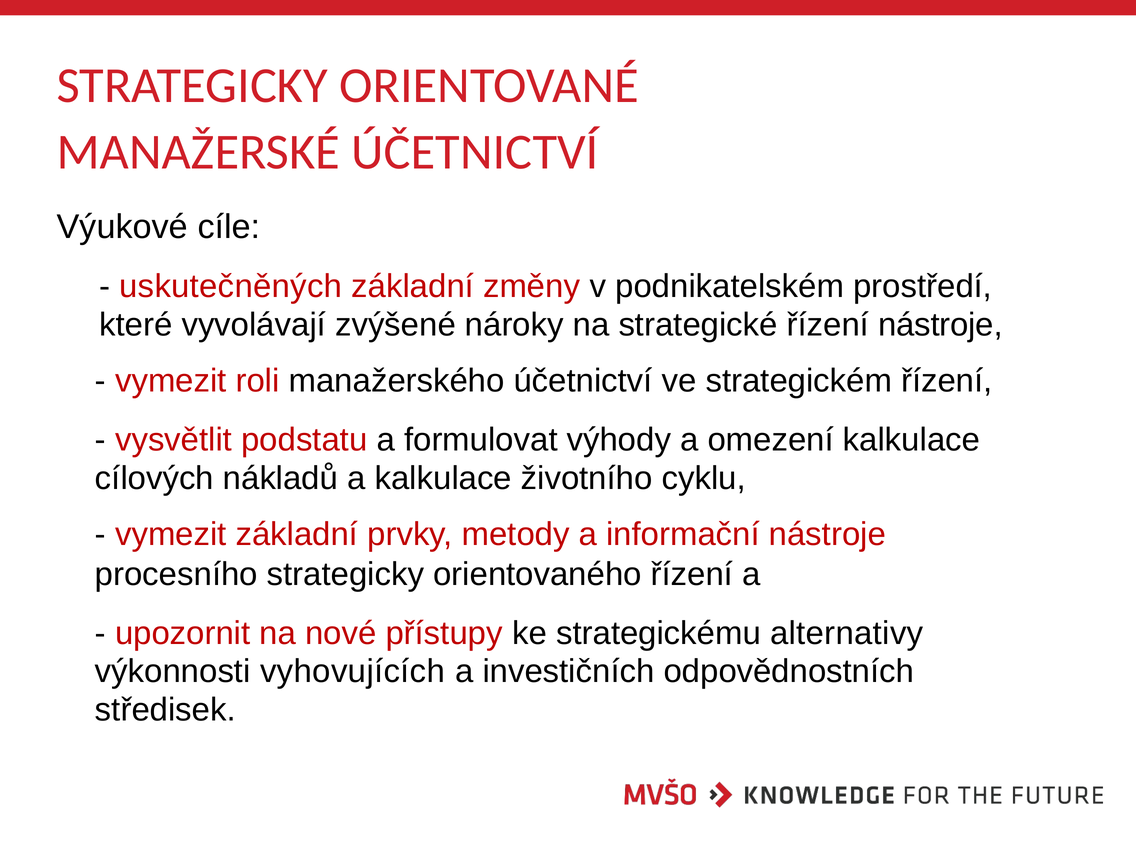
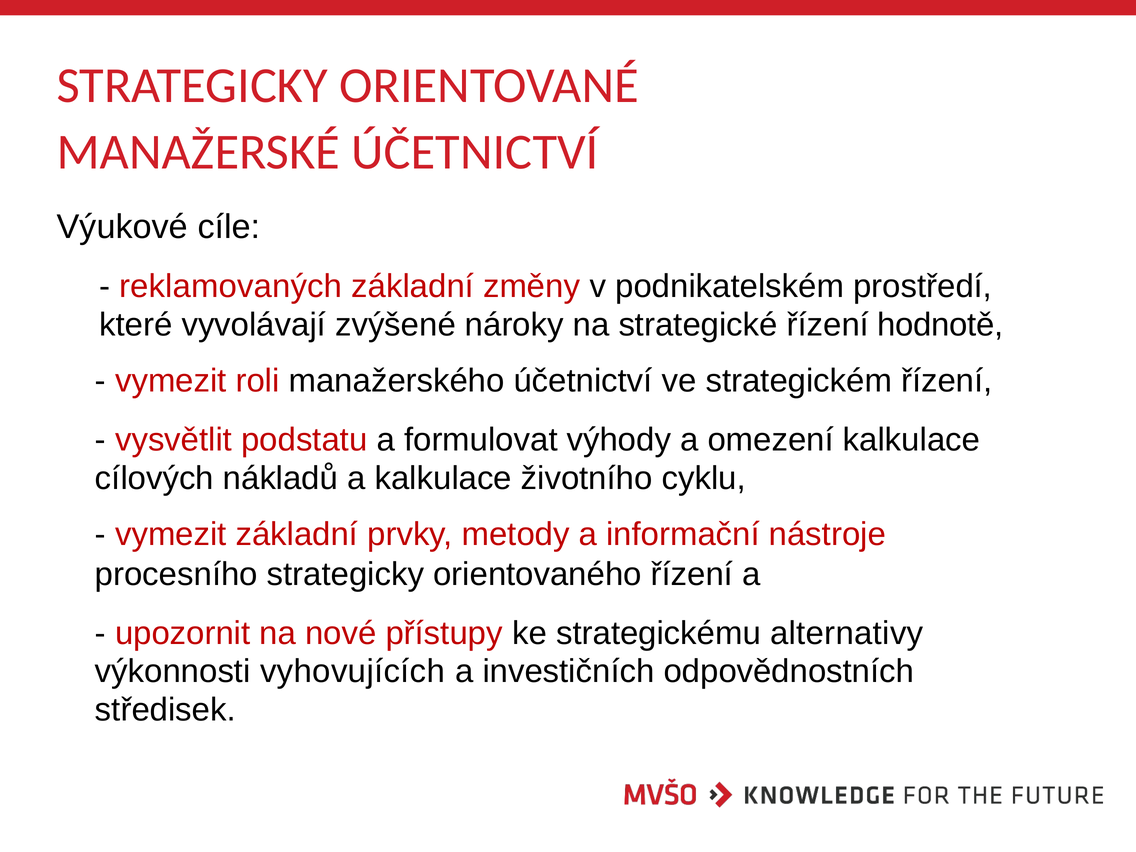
uskutečněných: uskutečněných -> reklamovaných (231, 287)
řízení nástroje: nástroje -> hodnotě (940, 325)
